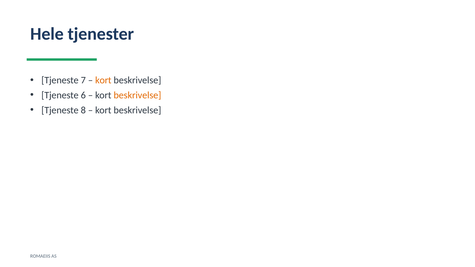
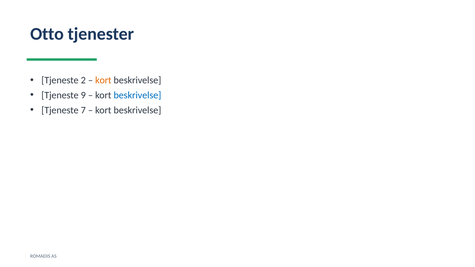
Hele: Hele -> Otto (47, 34)
7: 7 -> 2 (83, 80)
6: 6 -> 9 (83, 95)
beskrivelse colour: orange -> blue (137, 95)
8: 8 -> 7 (83, 110)
